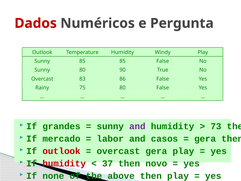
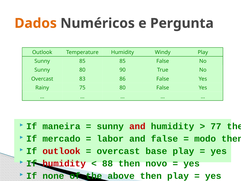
Dados colour: red -> orange (36, 23)
grandes: grandes -> maneira (61, 126)
and colour: purple -> red (137, 126)
73: 73 -> 77 (216, 126)
and casos: casos -> false (164, 139)
gera: gera -> modo (205, 139)
overcast gera: gera -> base (156, 151)
37: 37 -> 88 (108, 163)
